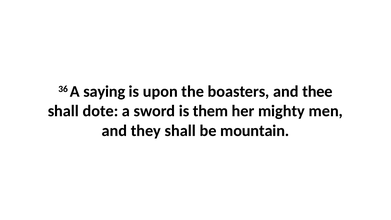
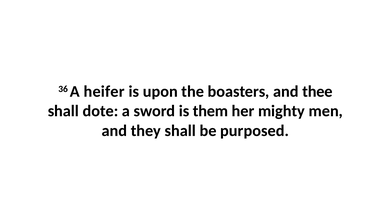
saying: saying -> heifer (104, 92)
mountain: mountain -> purposed (255, 131)
